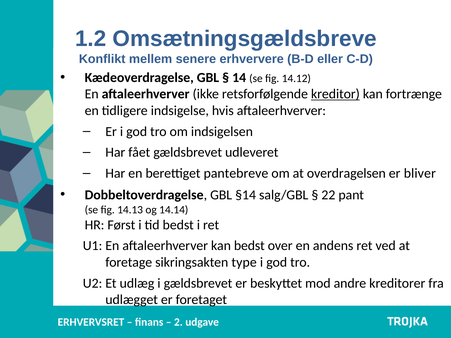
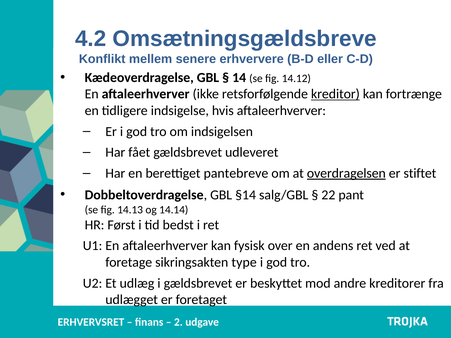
1.2: 1.2 -> 4.2 (91, 39)
overdragelsen underline: none -> present (346, 173)
bliver: bliver -> stiftet (420, 173)
kan bedst: bedst -> fysisk (249, 246)
